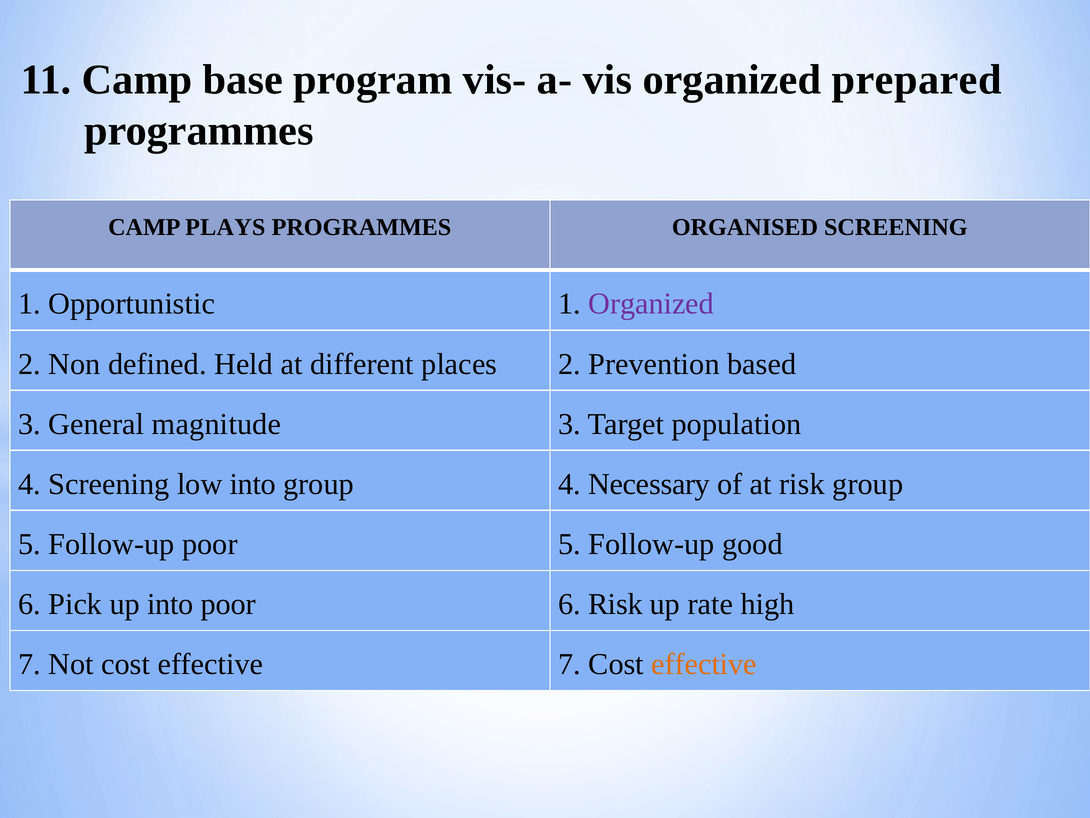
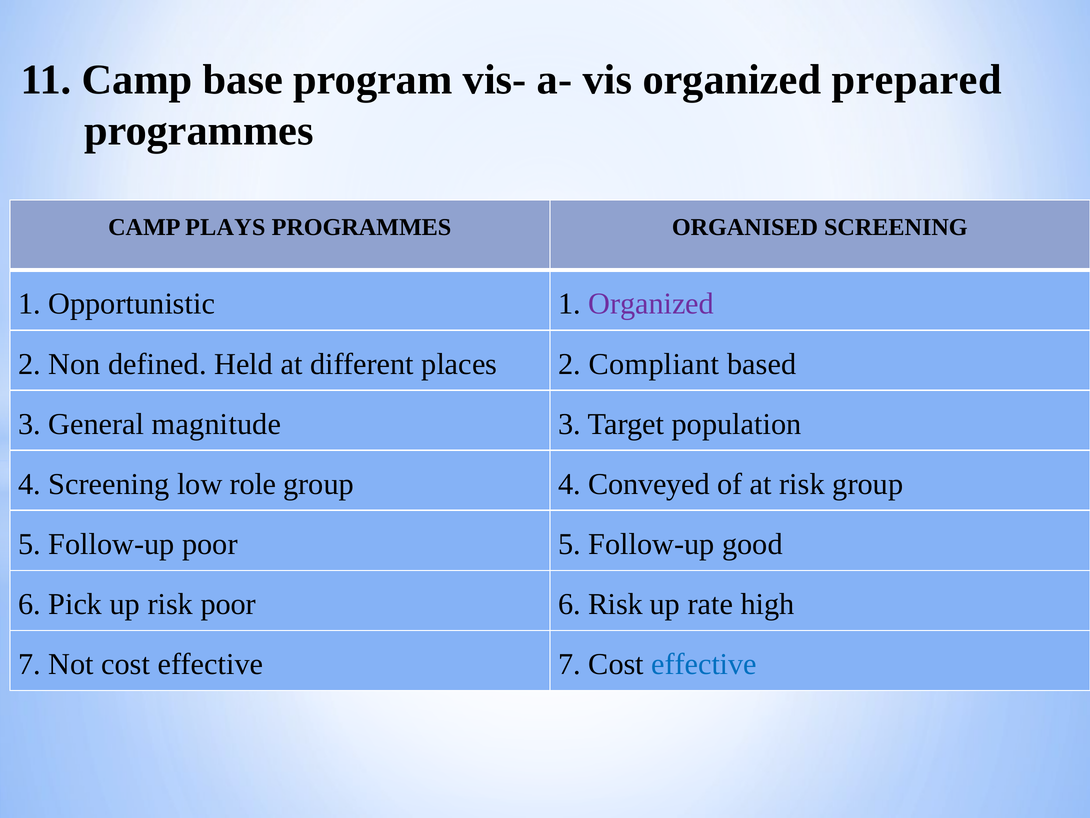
Prevention: Prevention -> Compliant (654, 364)
low into: into -> role (253, 484)
Necessary: Necessary -> Conveyed (649, 484)
up into: into -> risk (170, 604)
effective colour: orange -> blue (704, 664)
